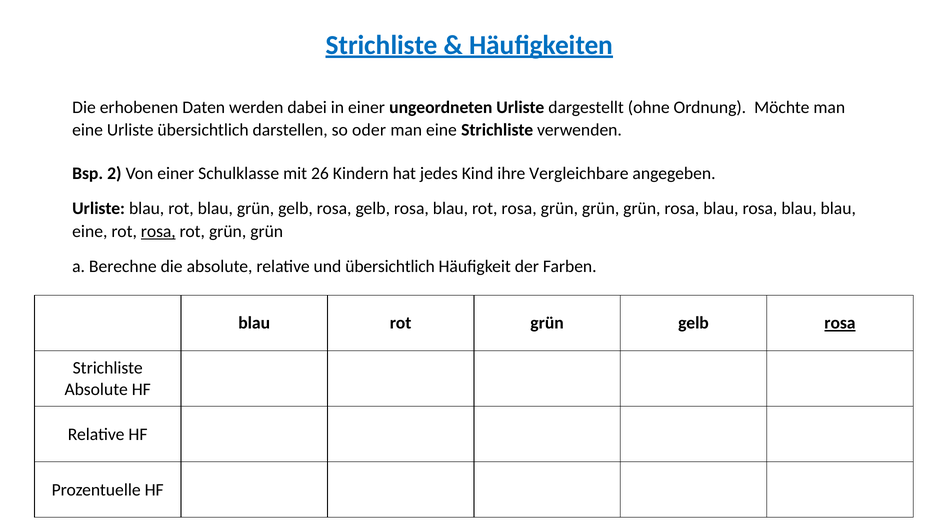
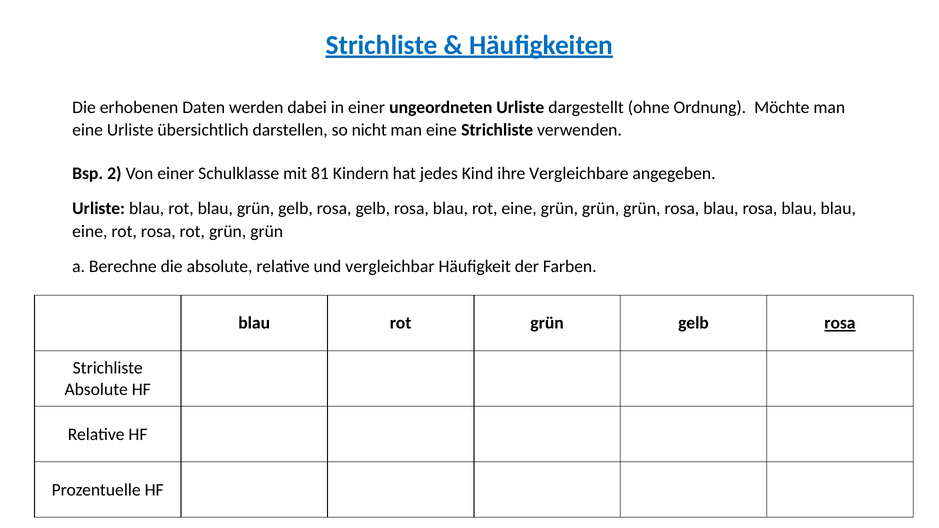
oder: oder -> nicht (369, 130)
26: 26 -> 81 (320, 173)
blau rot rosa: rosa -> eine (519, 209)
rosa underline: present -> none (158, 231)
und übersichtlich: übersichtlich -> vergleichbar (390, 267)
